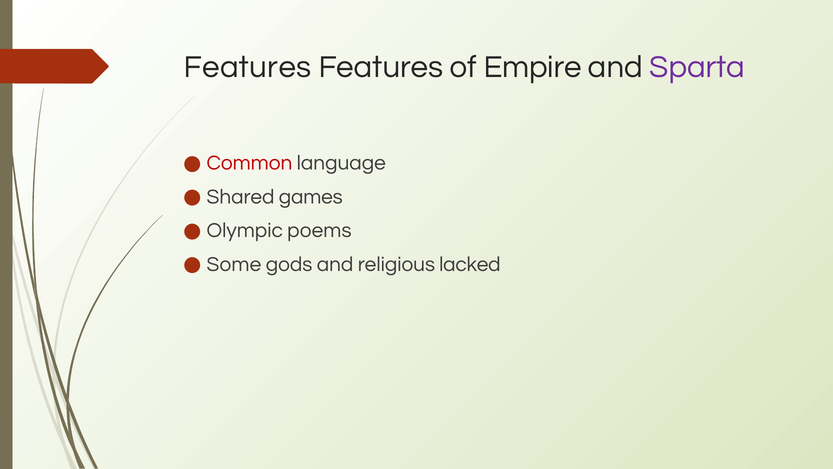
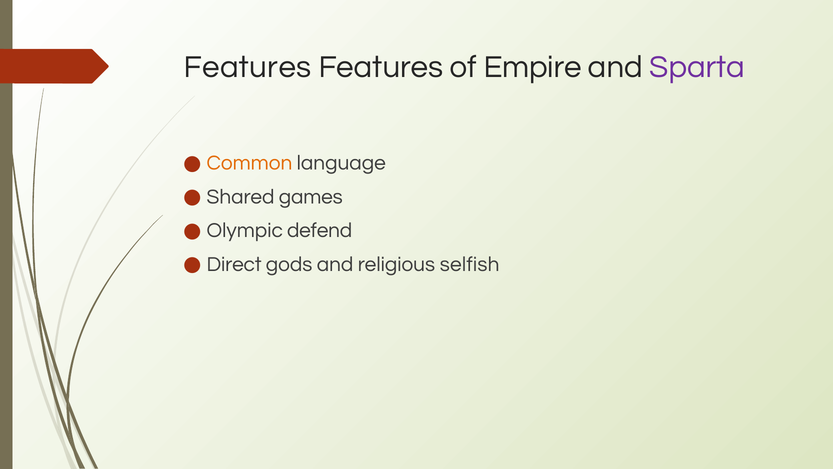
Common colour: red -> orange (249, 163)
poems: poems -> defend (320, 230)
Some: Some -> Direct (234, 264)
lacked: lacked -> selfish (470, 264)
